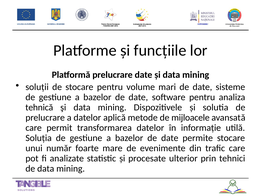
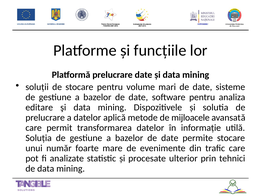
tehnică: tehnică -> editare (39, 107)
